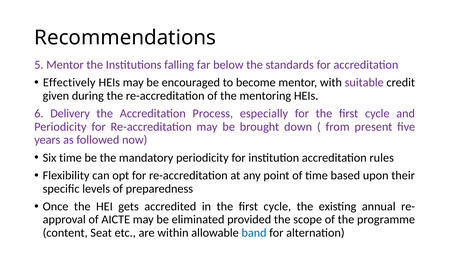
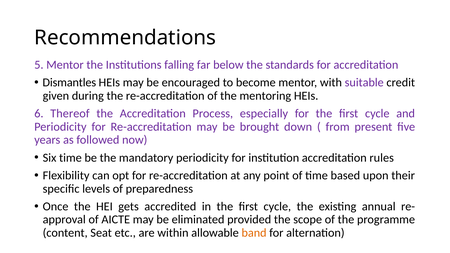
Effectively: Effectively -> Dismantles (69, 83)
Delivery: Delivery -> Thereof (70, 114)
band colour: blue -> orange (254, 233)
